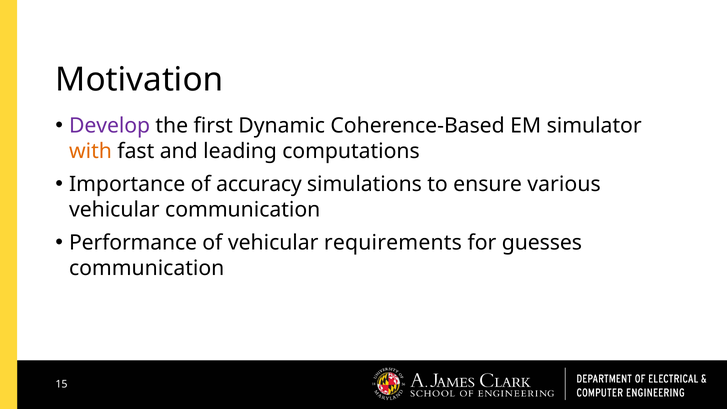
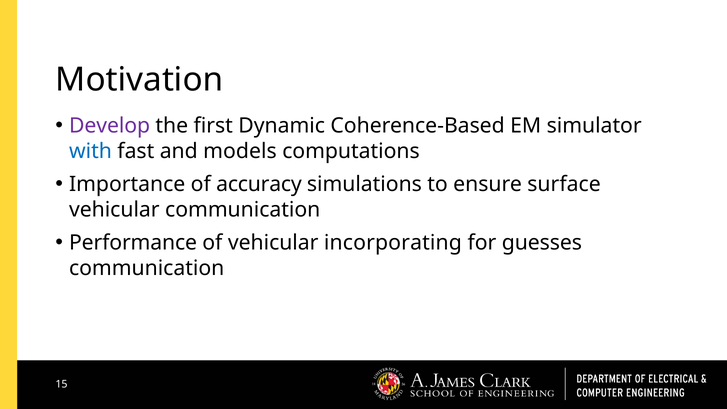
with colour: orange -> blue (90, 151)
leading: leading -> models (240, 151)
various: various -> surface (564, 184)
requirements: requirements -> incorporating (393, 243)
